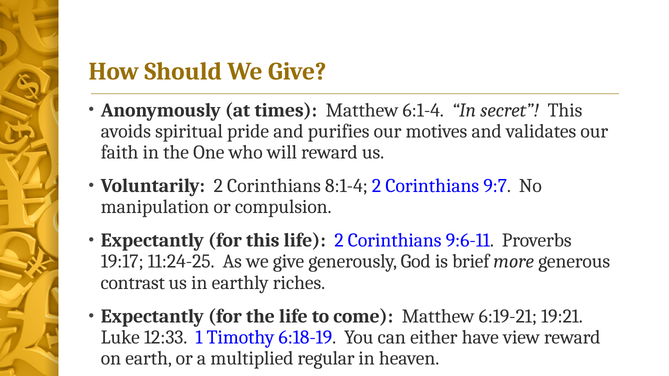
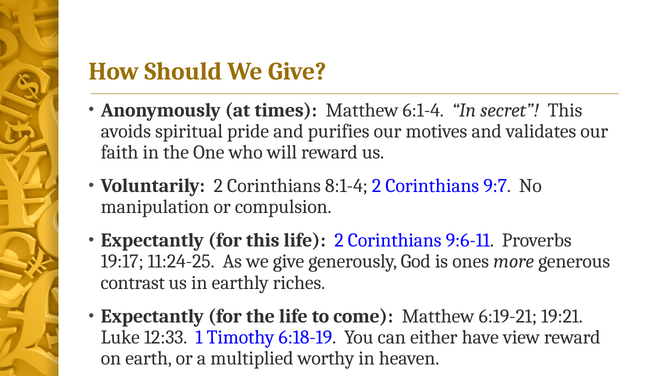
brief: brief -> ones (471, 262)
regular: regular -> worthy (326, 359)
